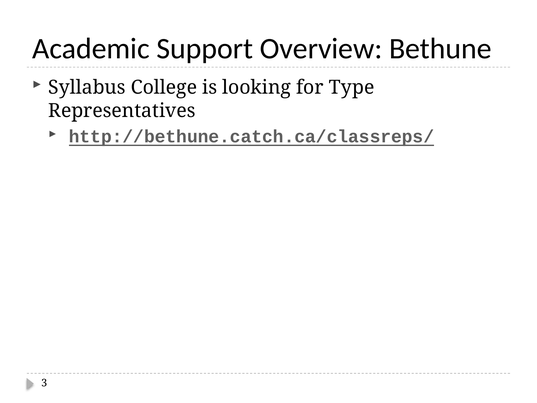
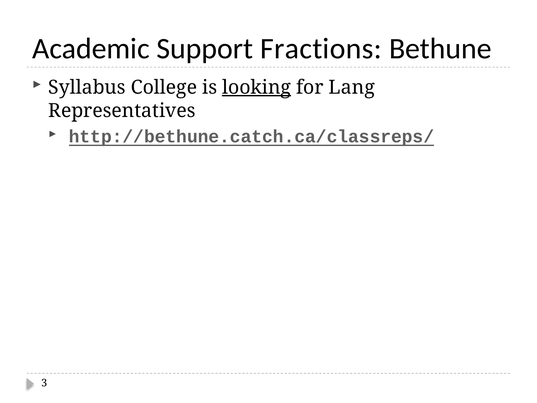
Overview: Overview -> Fractions (321, 49)
looking underline: none -> present (257, 87)
Type: Type -> Lang (352, 87)
